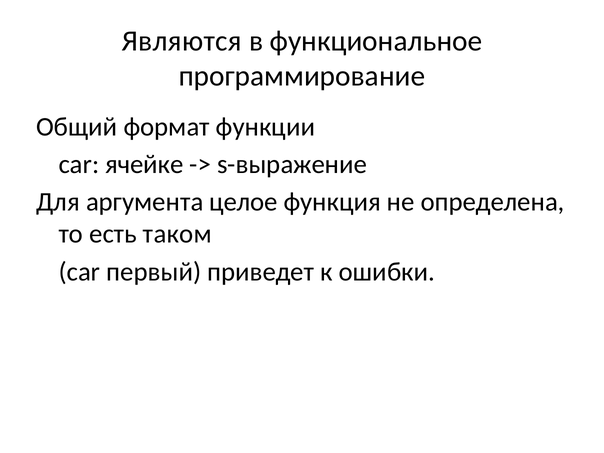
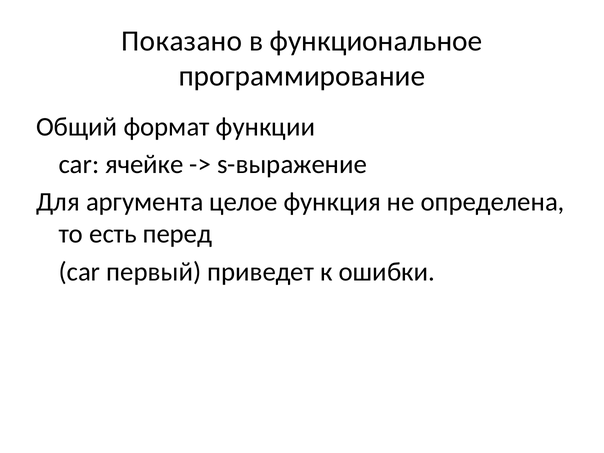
Являются: Являются -> Показано (182, 41)
таком: таком -> перед (178, 234)
